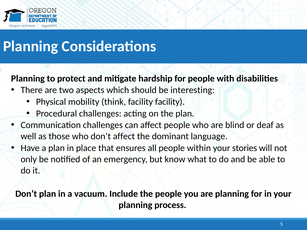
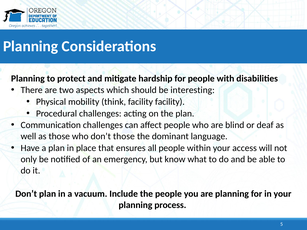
don’t affect: affect -> those (124, 137)
stories: stories -> access (245, 148)
